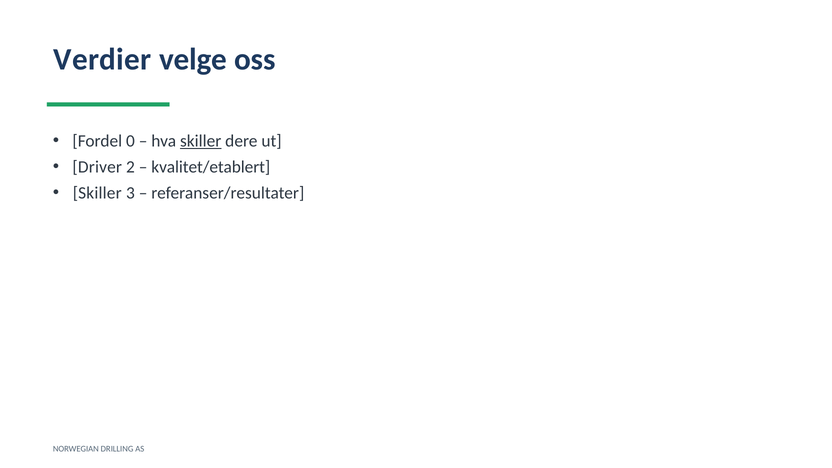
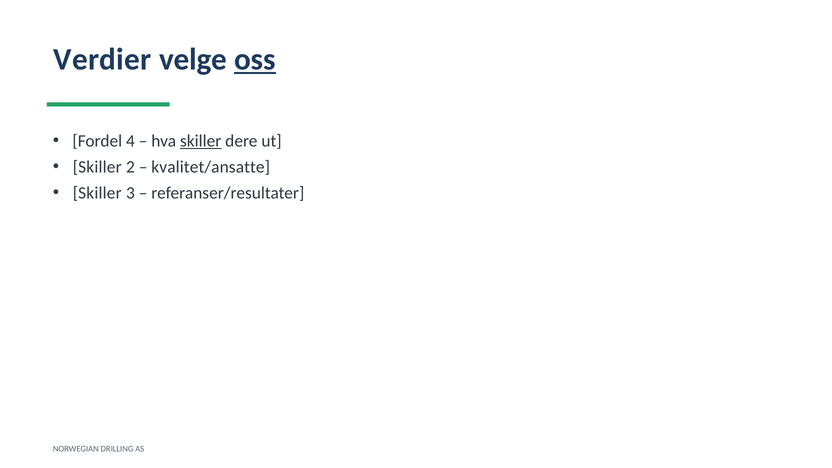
oss underline: none -> present (255, 59)
0: 0 -> 4 (130, 141)
Driver: Driver -> Skiller (97, 167)
kvalitet/etablert: kvalitet/etablert -> kvalitet/ansatte (211, 167)
